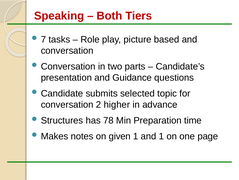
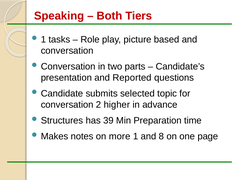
7: 7 -> 1 (43, 39)
Guidance: Guidance -> Reported (132, 77)
78: 78 -> 39 (108, 120)
given: given -> more (120, 136)
and 1: 1 -> 8 (161, 136)
